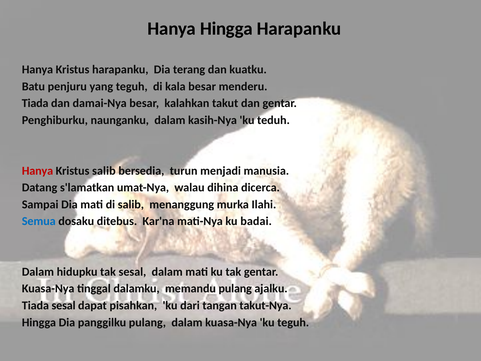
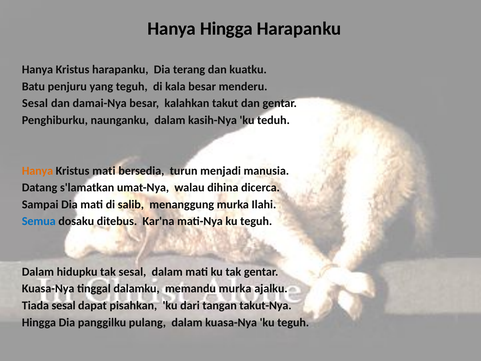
Tiada: Tiada -> Sesal (35, 103)
Hanya colour: red -> orange (37, 171)
Kristus salib: salib -> mati (104, 171)
mati-Nya ku badai: badai -> teguh (256, 221)
memandu pulang: pulang -> murka (235, 288)
